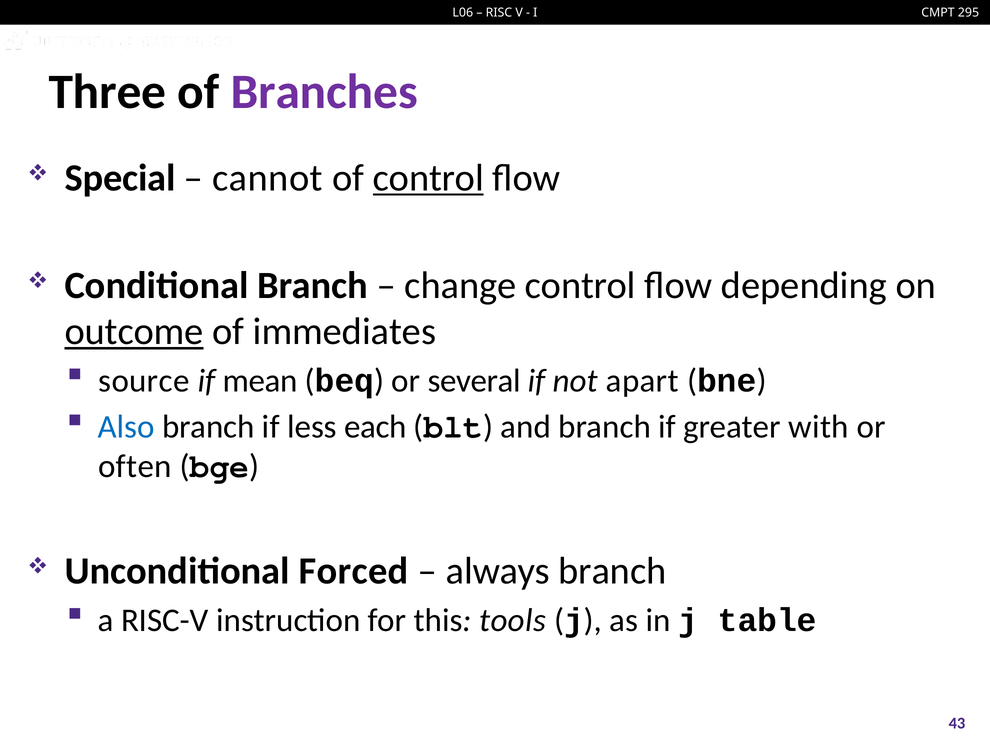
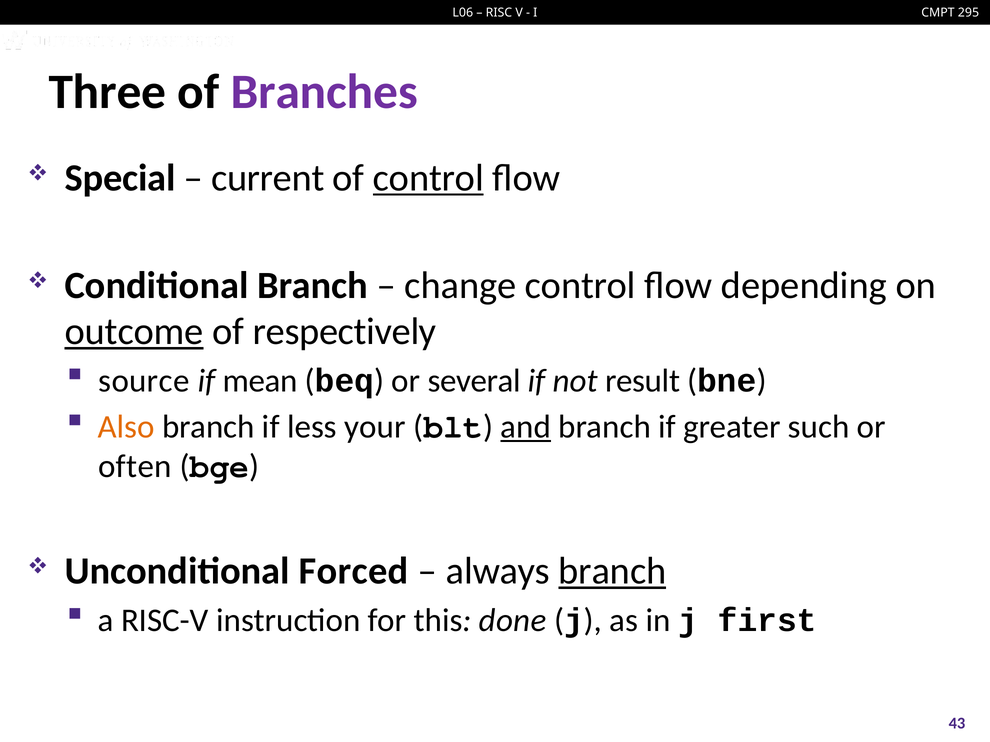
cannot: cannot -> current (268, 178)
immediates: immediates -> respectively (345, 332)
apart: apart -> result (643, 381)
Also colour: blue -> orange (126, 427)
each: each -> your (375, 427)
and underline: none -> present (526, 427)
with: with -> such (819, 427)
branch underline: none -> present (612, 572)
tools: tools -> done (513, 621)
table: table -> first (767, 621)
